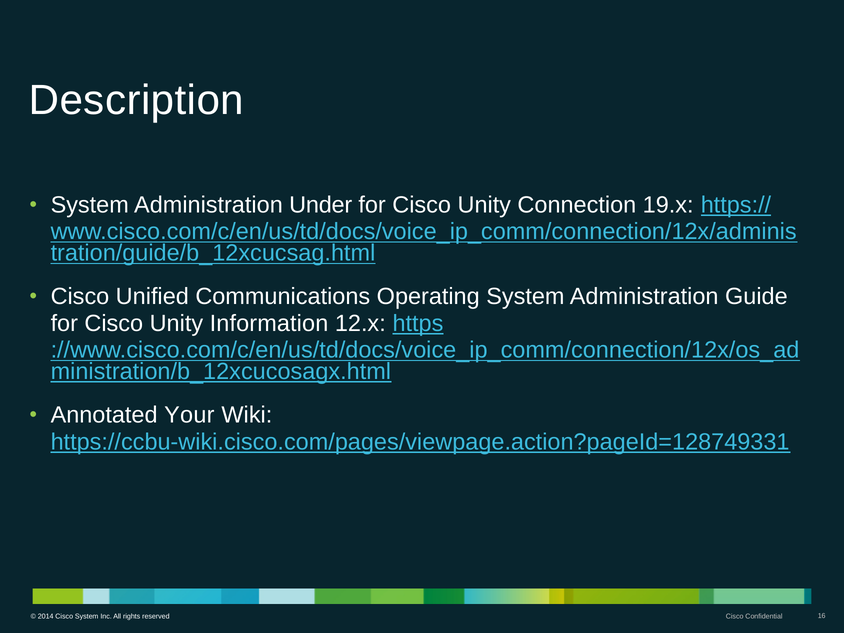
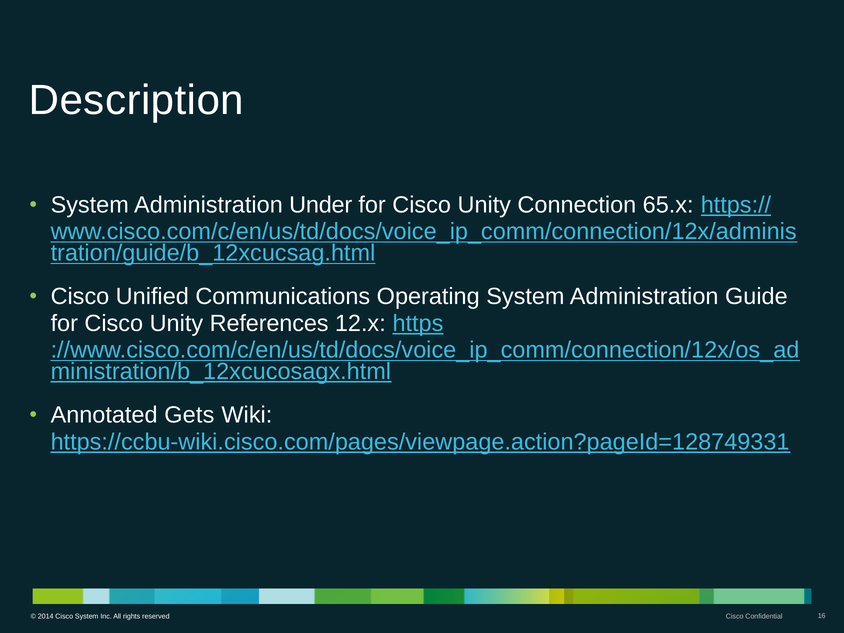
19.x: 19.x -> 65.x (668, 205)
Information: Information -> References (269, 323)
Your: Your -> Gets (189, 415)
